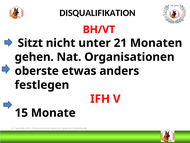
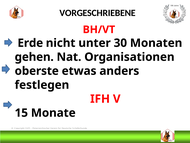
DISQUALIFIKATION: DISQUALIFIKATION -> VORGESCHRIEBENE (98, 13)
Sitzt: Sitzt -> Erde (30, 43)
21: 21 -> 30 (120, 43)
